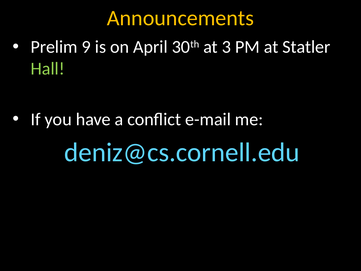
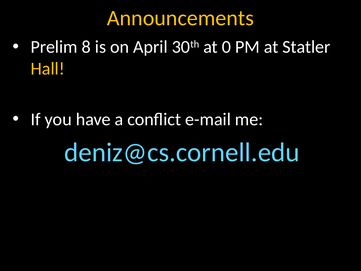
9: 9 -> 8 (86, 47)
3: 3 -> 0 (226, 47)
Hall colour: light green -> yellow (48, 69)
